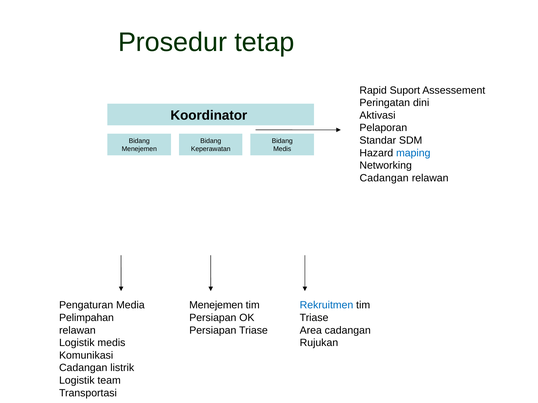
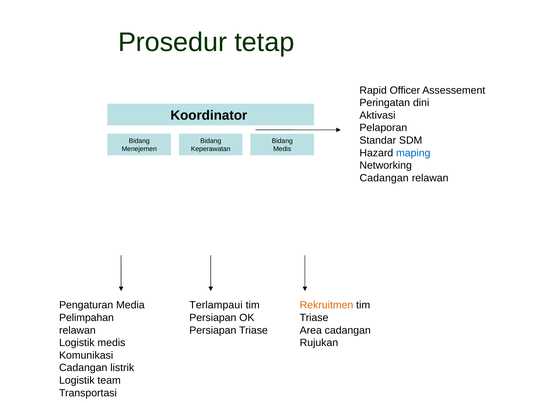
Suport: Suport -> Officer (405, 90)
Menejemen: Menejemen -> Terlampaui (216, 306)
Rekruitmen colour: blue -> orange (327, 306)
